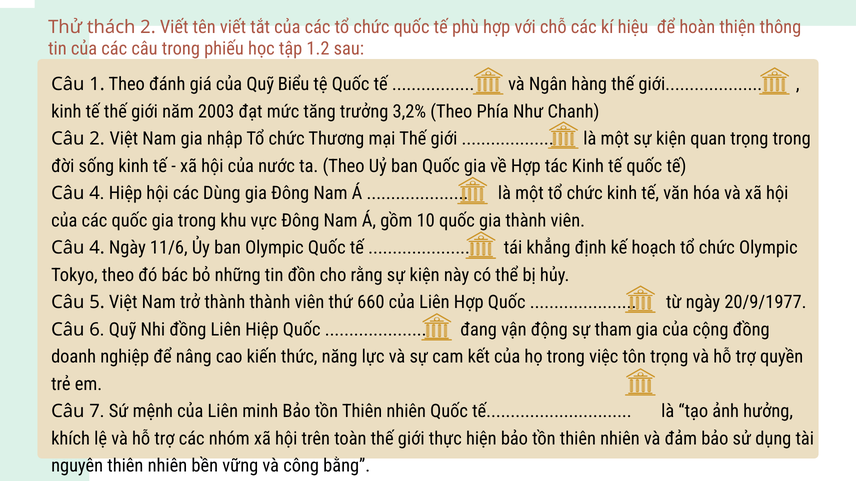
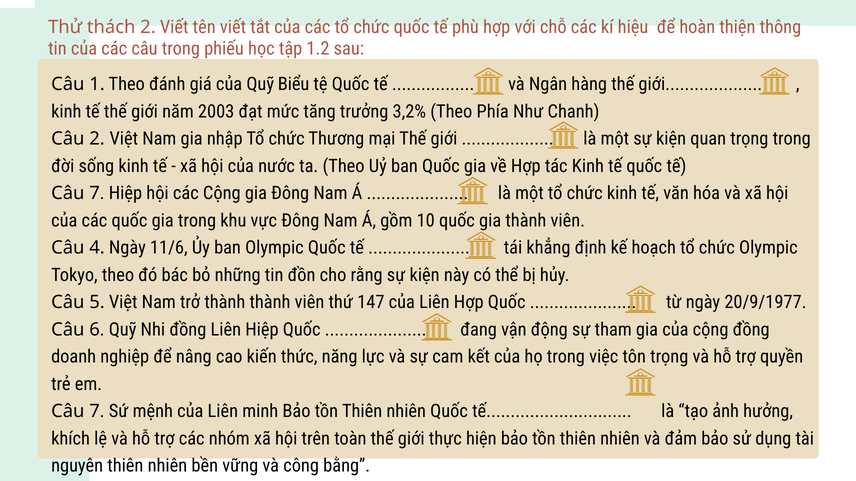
4: 4 -> 7 (95, 194)
các Dùng: Dùng -> Cộng (222, 194)
660: 660 -> 147 (371, 303)
